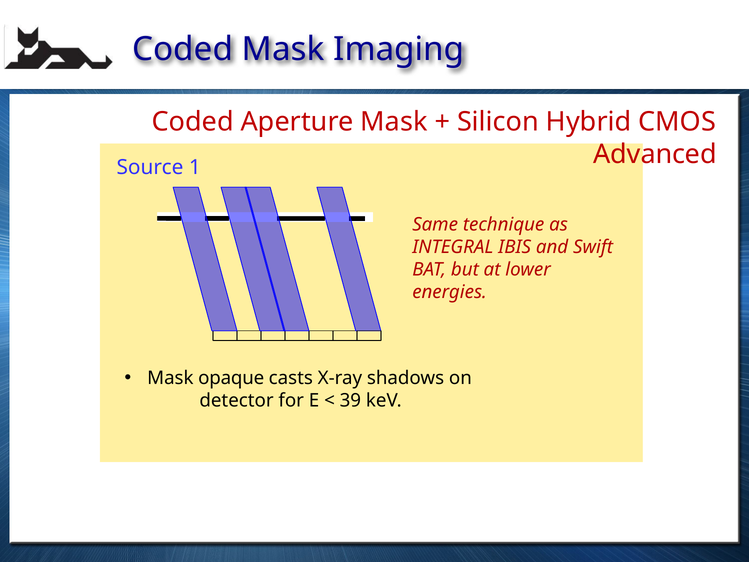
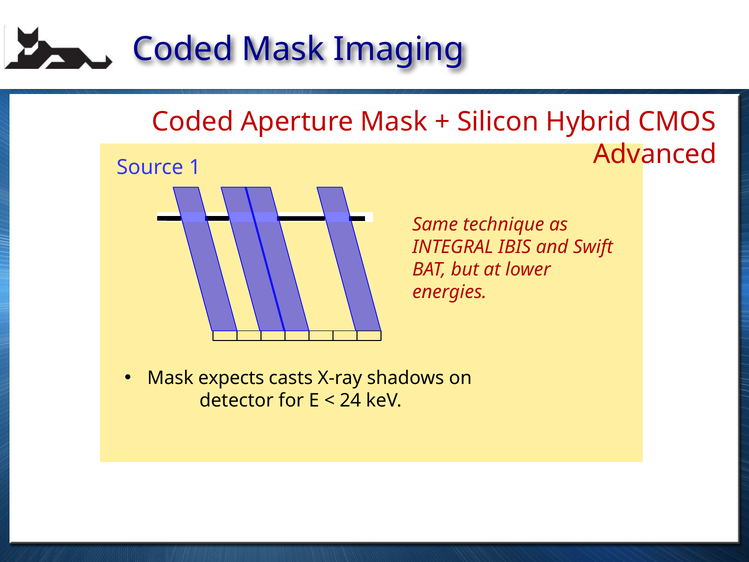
opaque: opaque -> expects (231, 378)
39: 39 -> 24 (350, 401)
